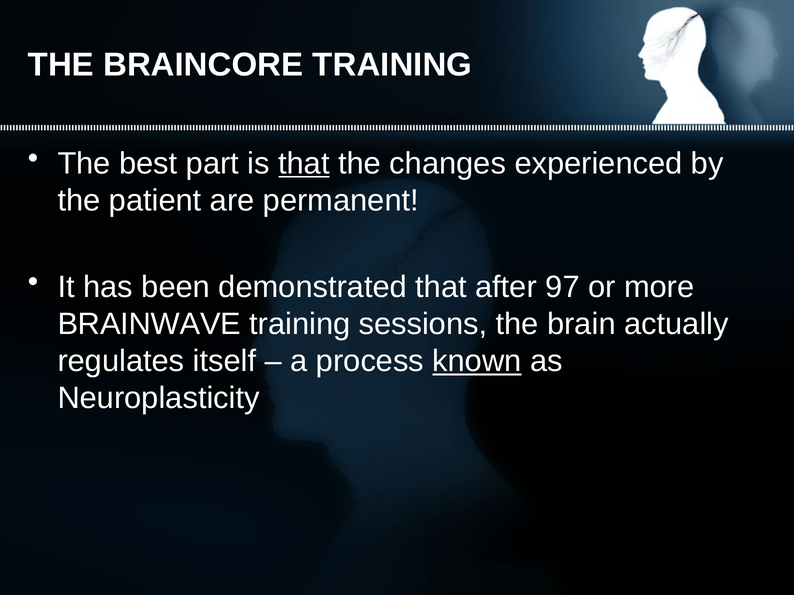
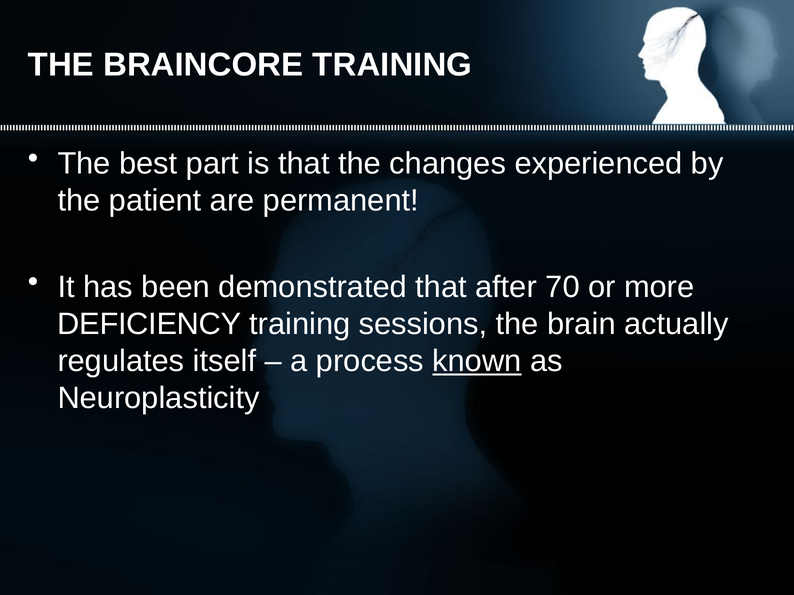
that underline: present -> none (304, 164)
97: 97 -> 70 (563, 287)
BRAINWAVE: BRAINWAVE -> DEFICIENCY (149, 324)
